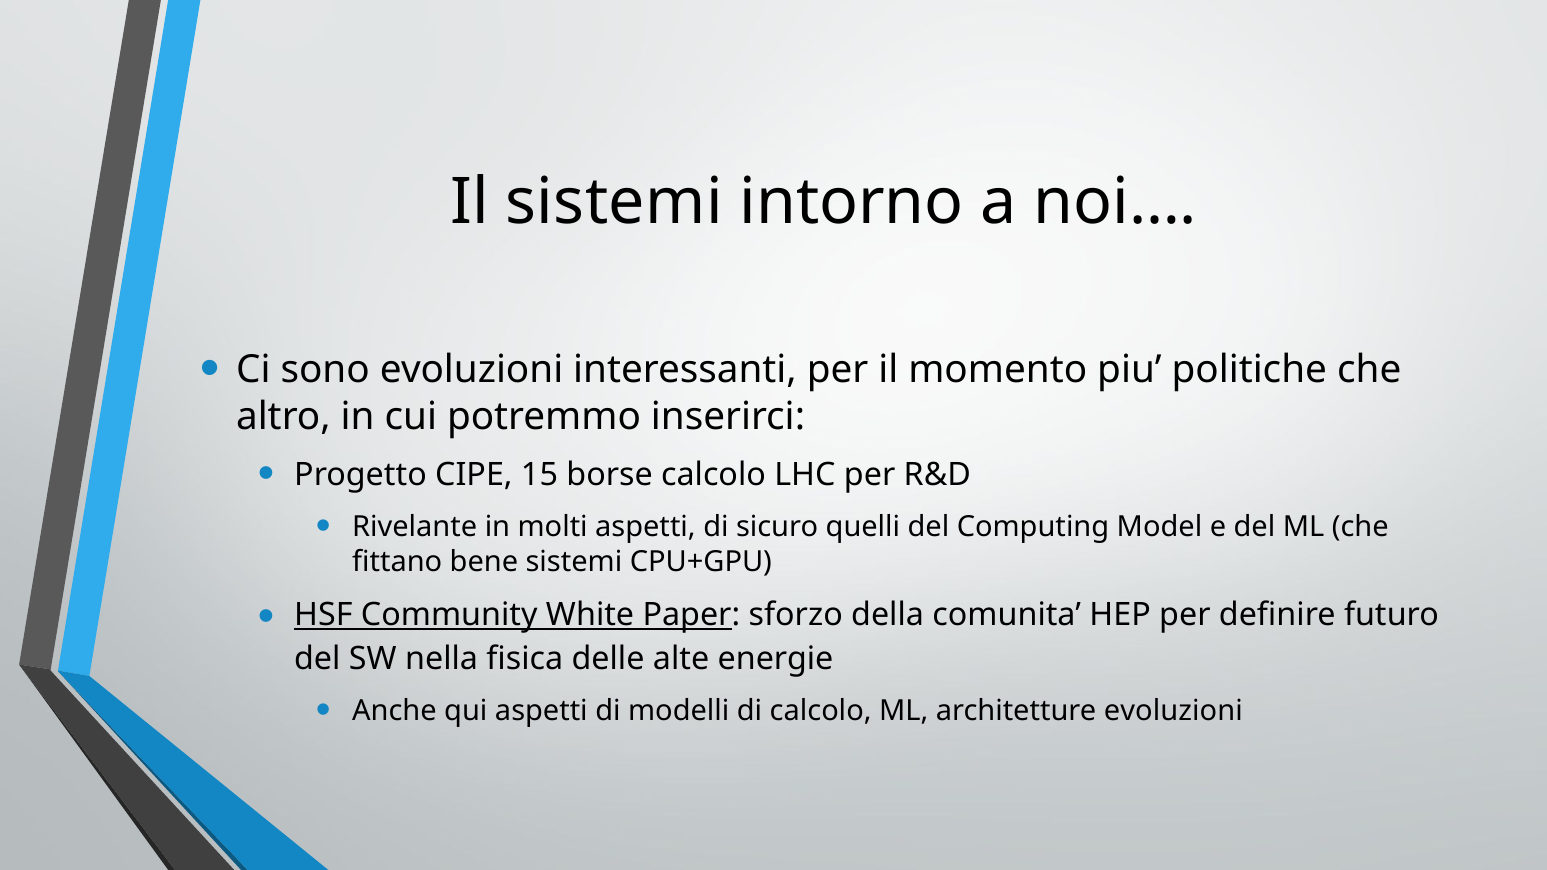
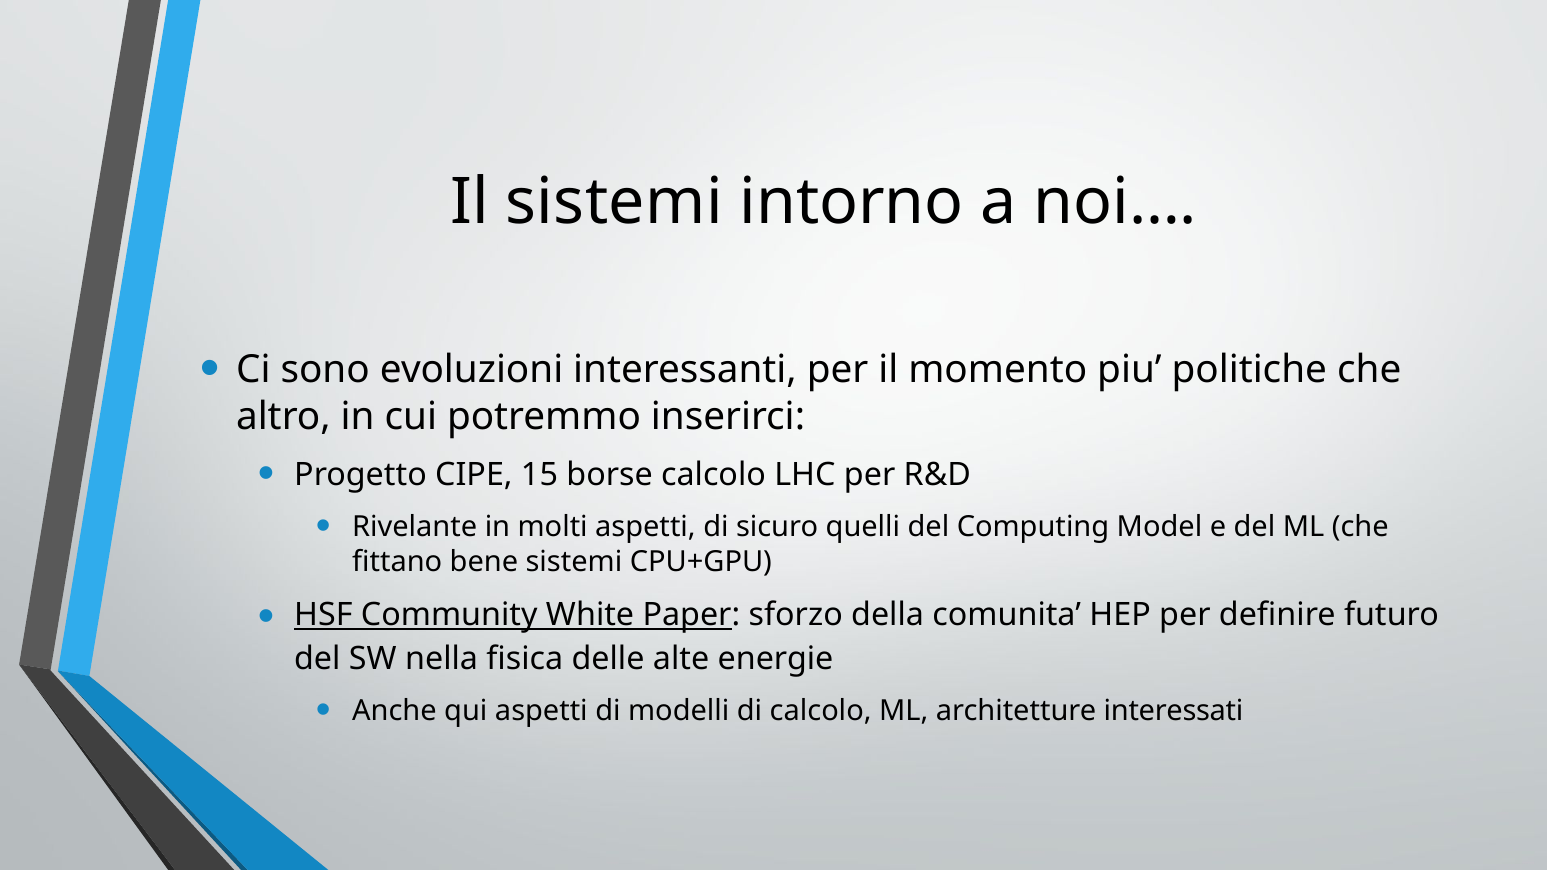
architetture evoluzioni: evoluzioni -> interessati (1174, 711)
